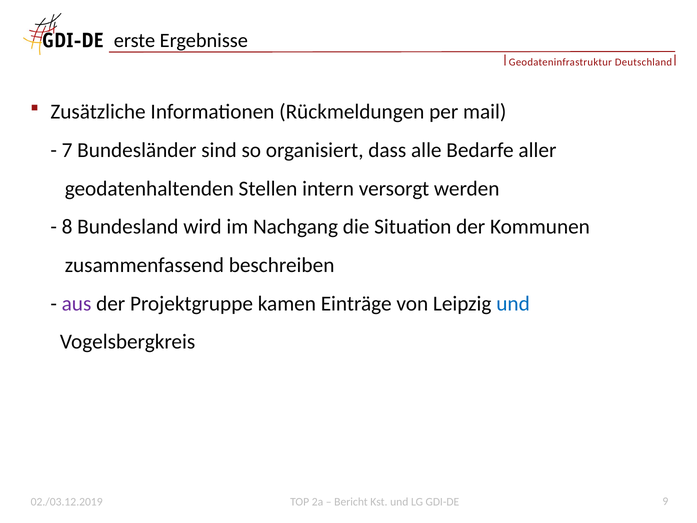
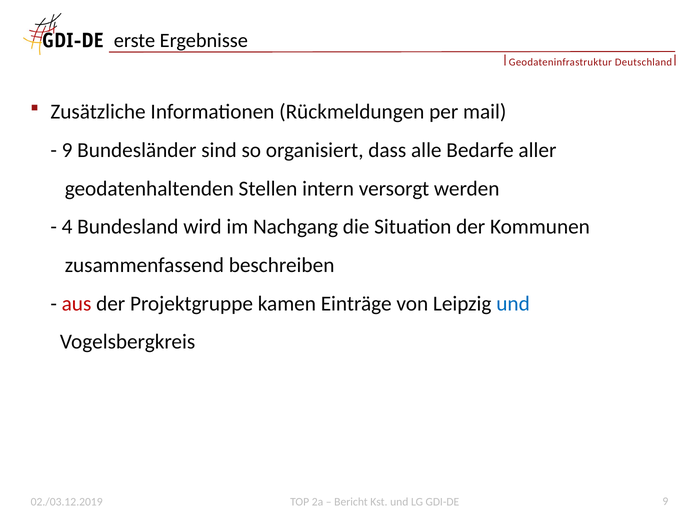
7: 7 -> 9 (67, 150)
8: 8 -> 4 (67, 227)
aus colour: purple -> red (77, 303)
